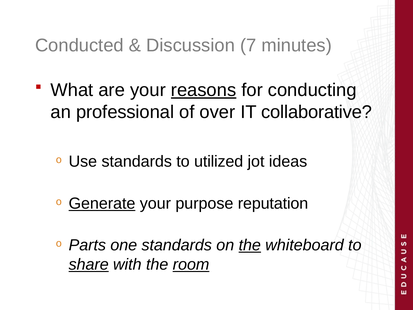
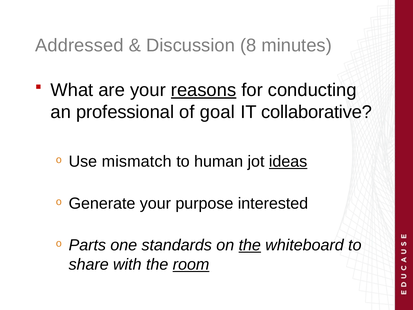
Conducted: Conducted -> Addressed (79, 45)
7: 7 -> 8 (248, 45)
over: over -> goal (217, 112)
Use standards: standards -> mismatch (137, 161)
utilized: utilized -> human (219, 161)
ideas underline: none -> present (288, 161)
Generate underline: present -> none (102, 203)
reputation: reputation -> interested (273, 203)
share underline: present -> none (89, 264)
